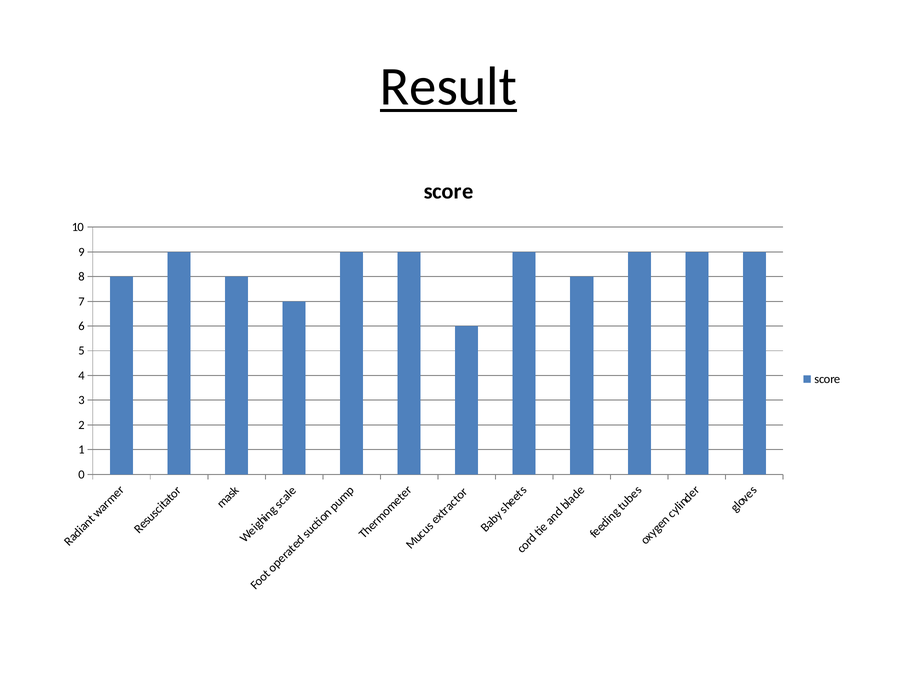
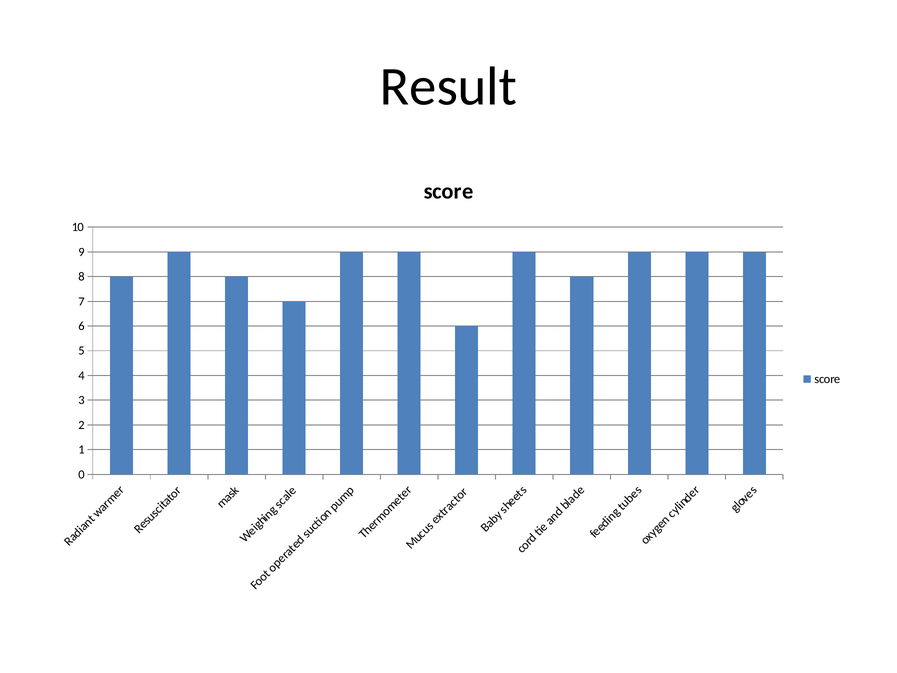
Result underline: present -> none (449, 87)
